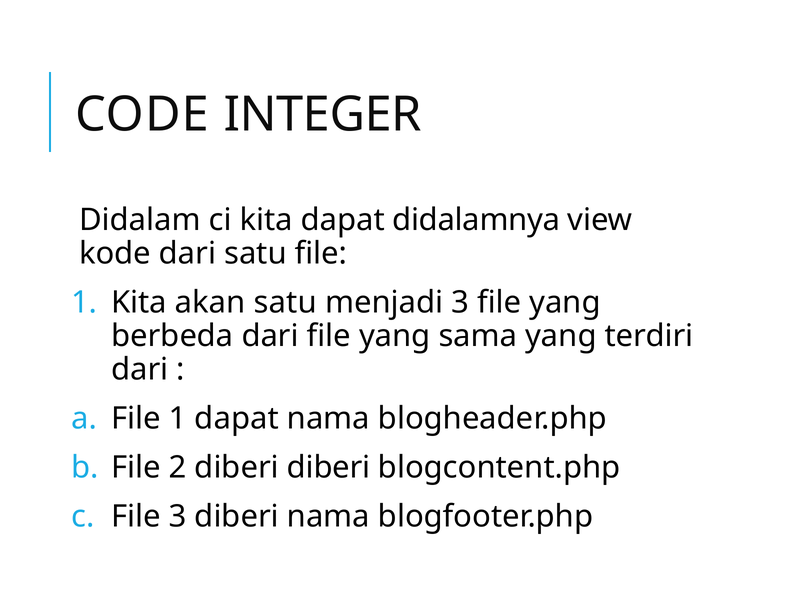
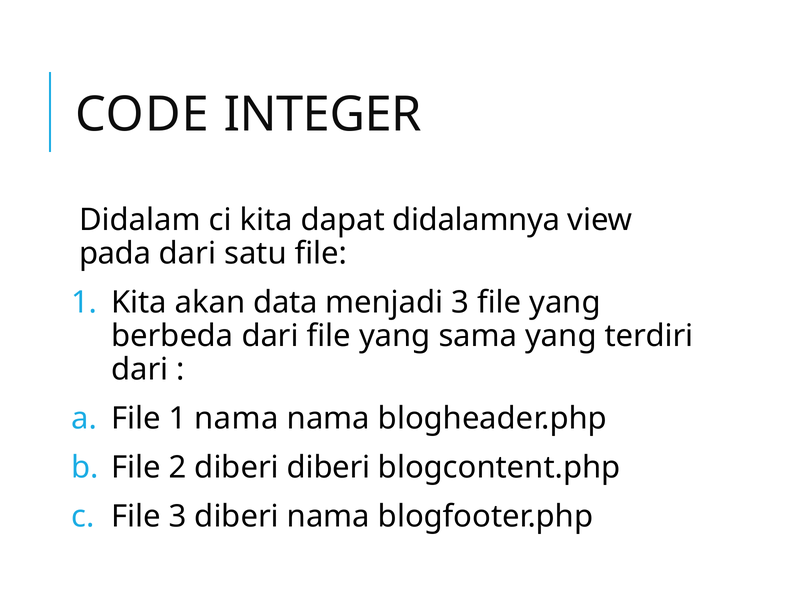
kode: kode -> pada (115, 254)
akan satu: satu -> data (285, 303)
1 dapat: dapat -> nama (237, 419)
